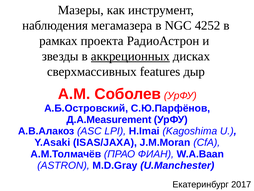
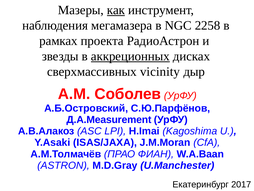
как underline: none -> present (116, 10)
4252: 4252 -> 2258 (208, 25)
features: features -> vicinity (160, 71)
